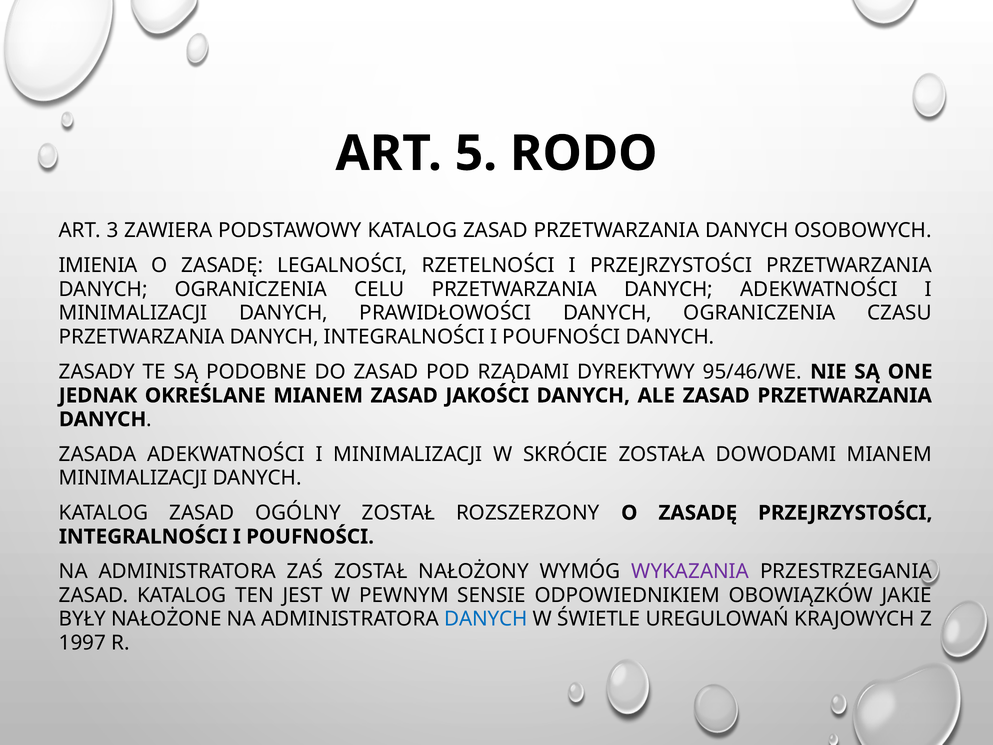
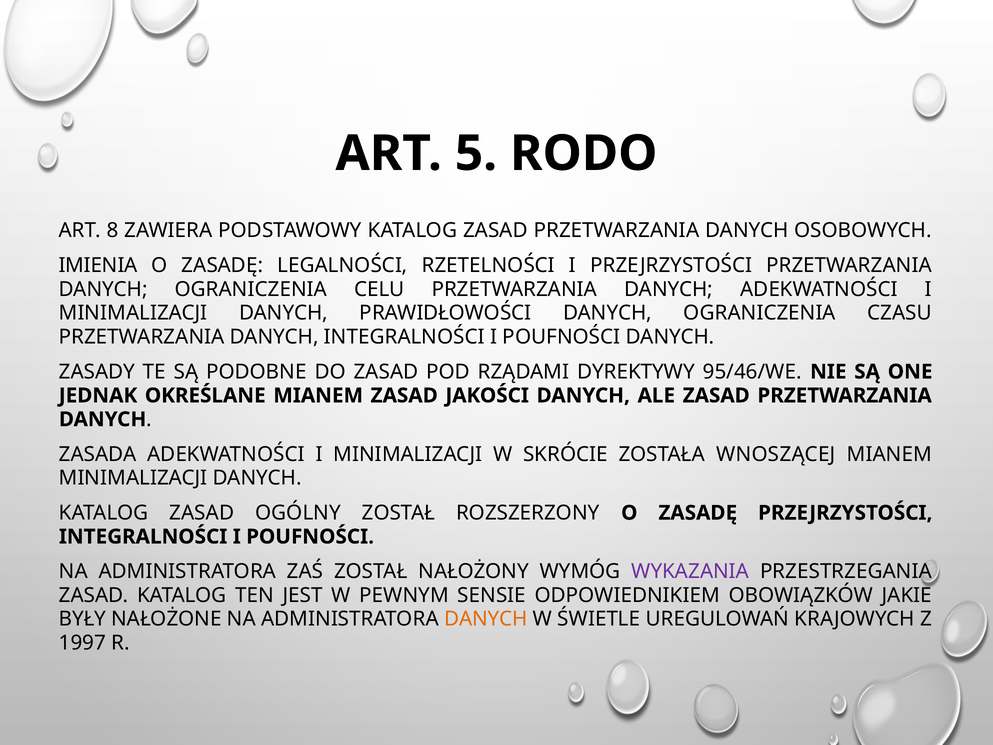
3: 3 -> 8 (113, 231)
DOWODAMI: DOWODAMI -> WNOSZĄCEJ (776, 454)
DANYCH colour: blue -> orange (486, 619)
